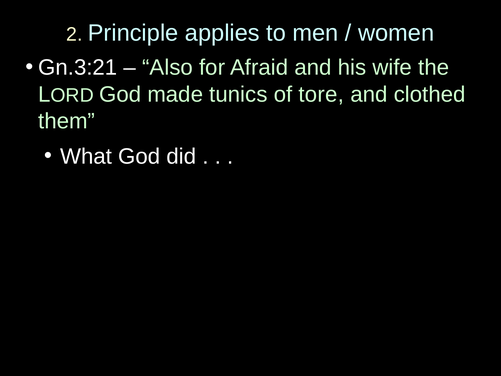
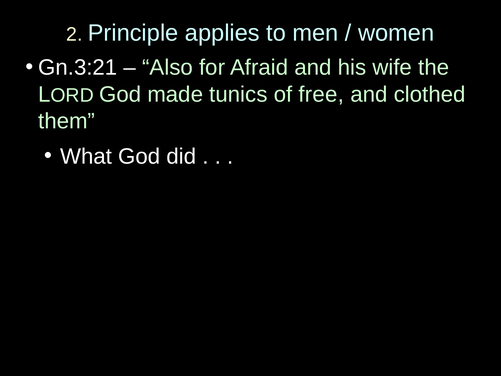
tore: tore -> free (321, 94)
